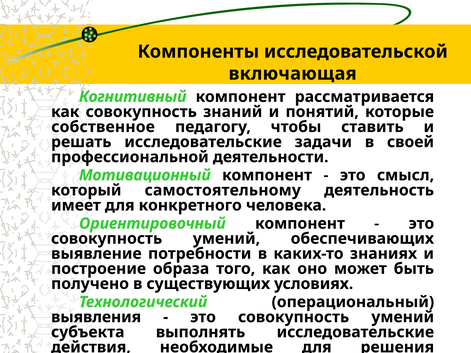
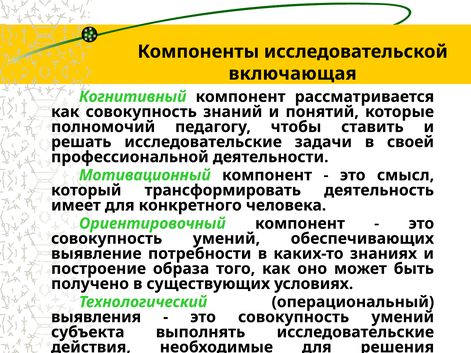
собственное: собственное -> полномочий (103, 127)
самостоятельному: самостоятельному -> трансформировать (223, 190)
